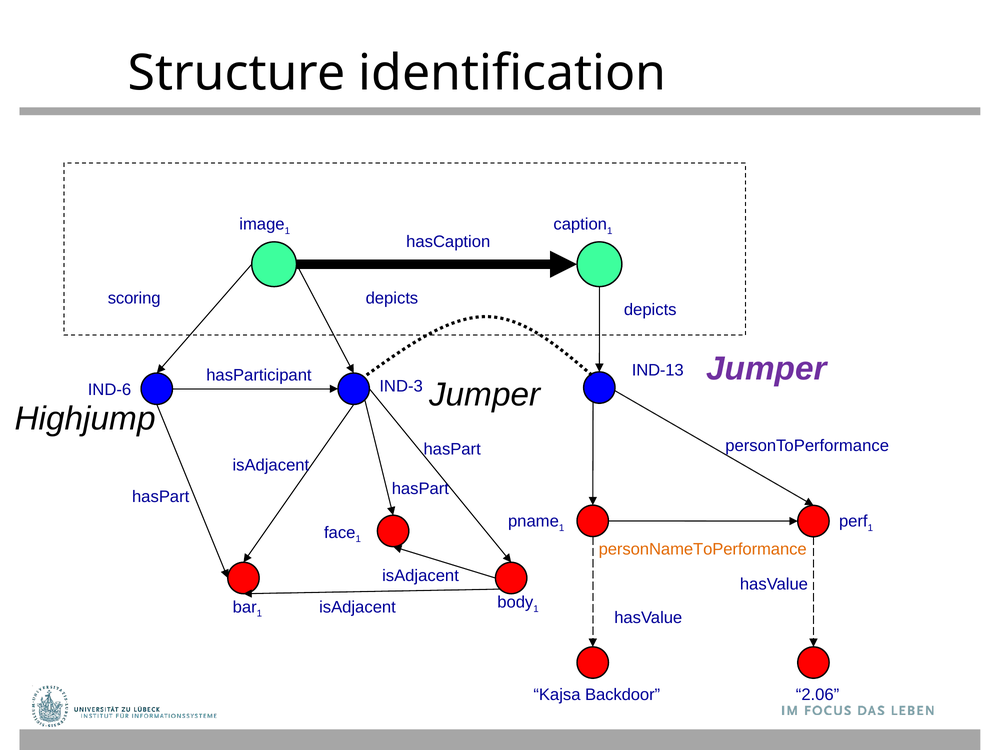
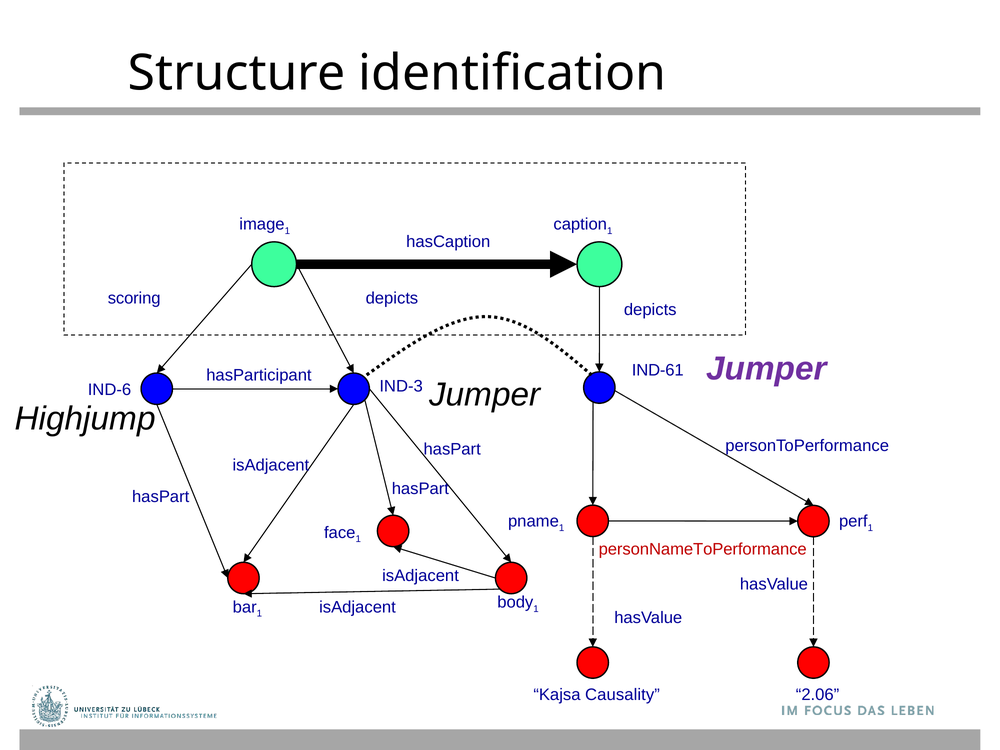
IND-13: IND-13 -> IND-61 (658, 370)
personNameToPerformance colour: orange -> red (703, 549)
Backdoor: Backdoor -> Causality (623, 695)
